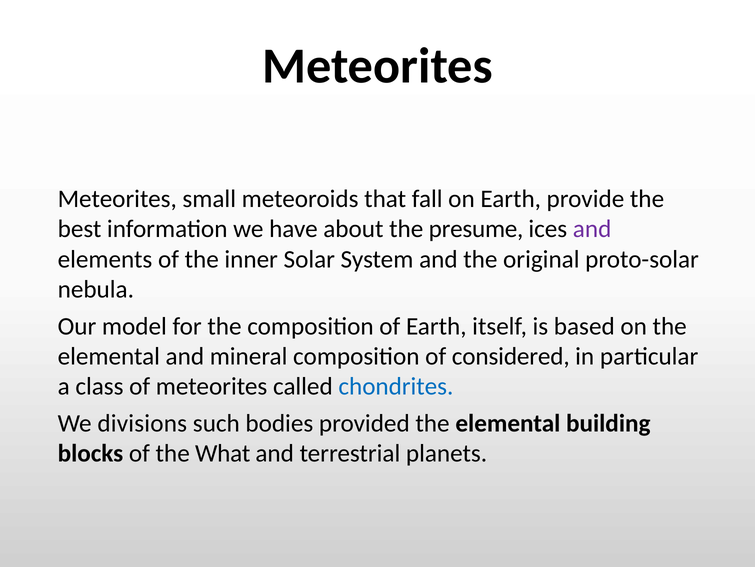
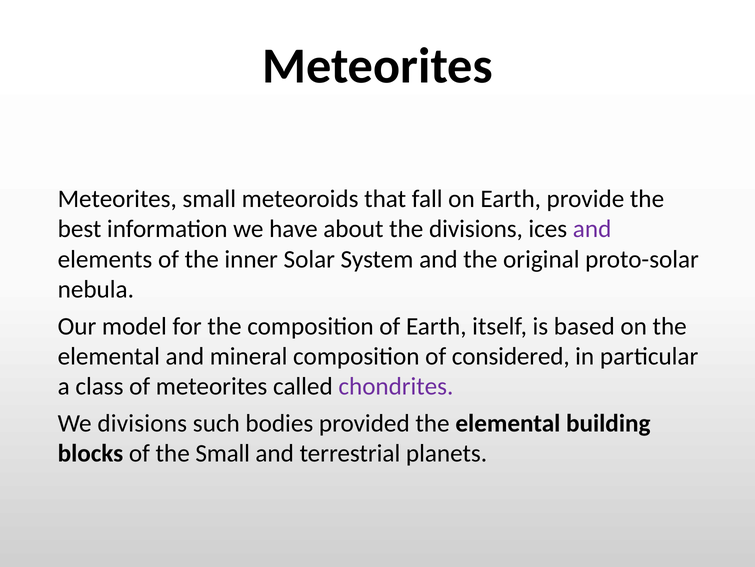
the presume: presume -> divisions (476, 229)
chondrites colour: blue -> purple (396, 386)
the What: What -> Small (223, 453)
